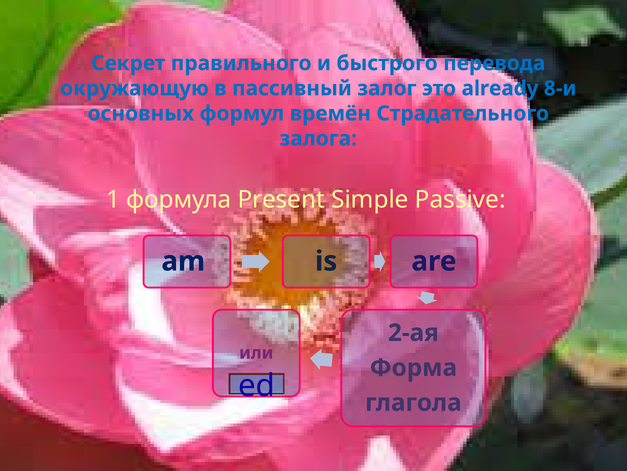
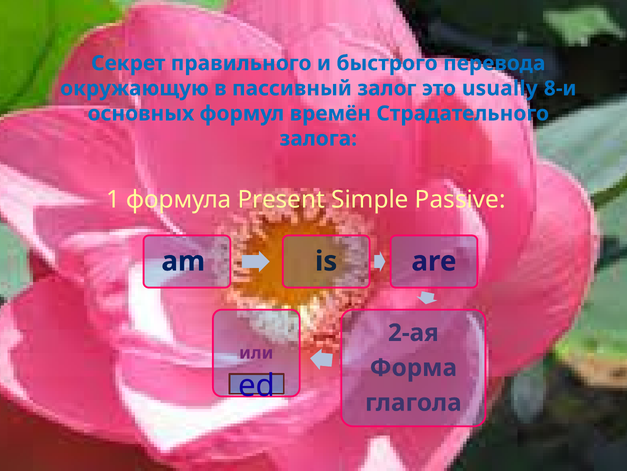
already: already -> usually (500, 88)
